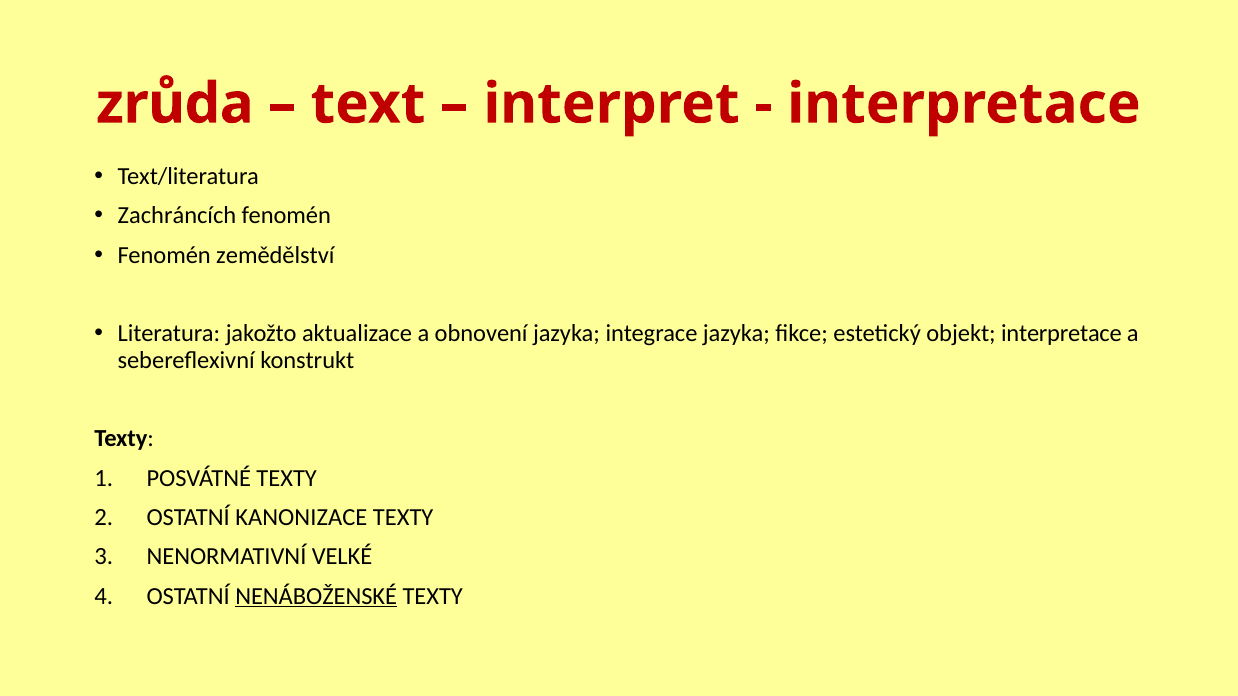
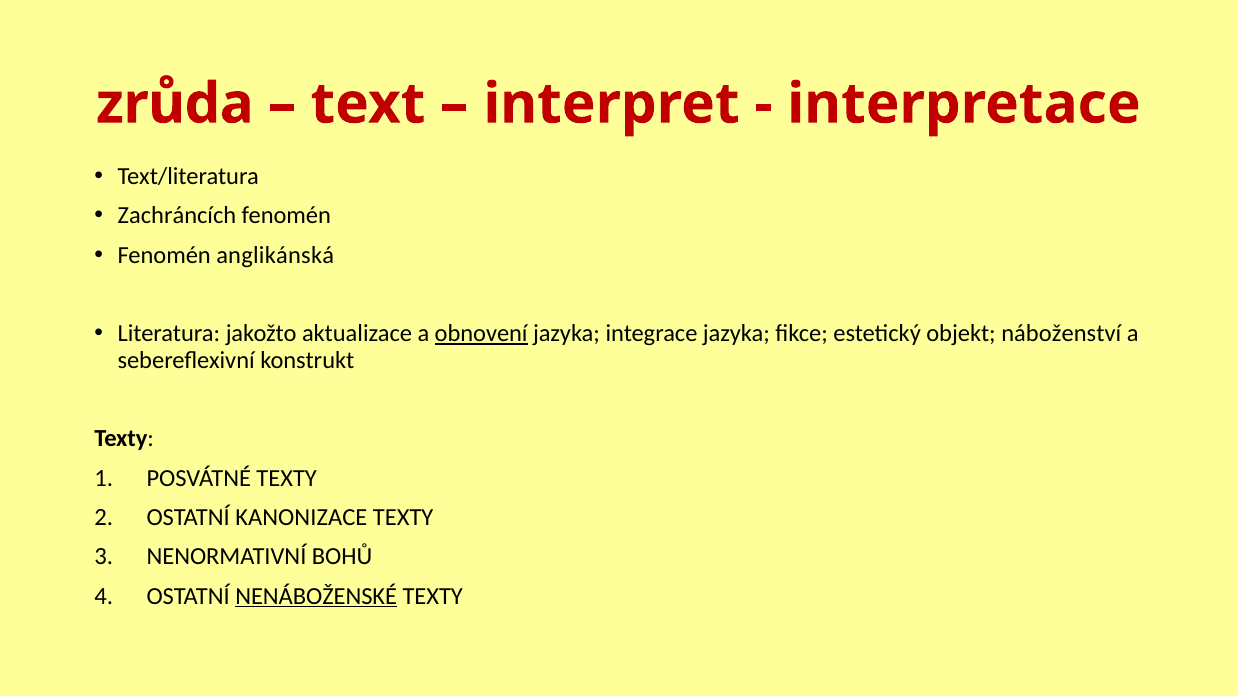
zemědělství: zemědělství -> anglikánská (275, 255)
obnovení underline: none -> present (481, 334)
objekt interpretace: interpretace -> náboženství (1061, 334)
VELKÉ: VELKÉ -> BOHŮ (342, 557)
